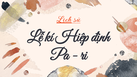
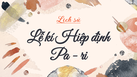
Lịch underline: present -> none (64, 19)
